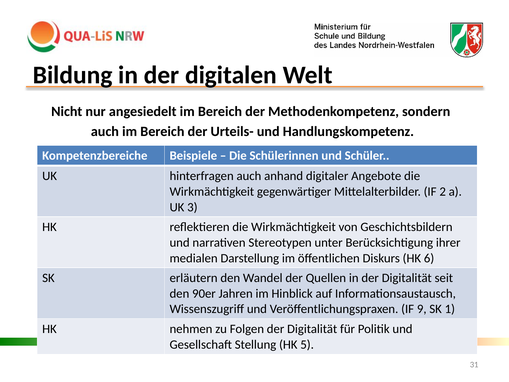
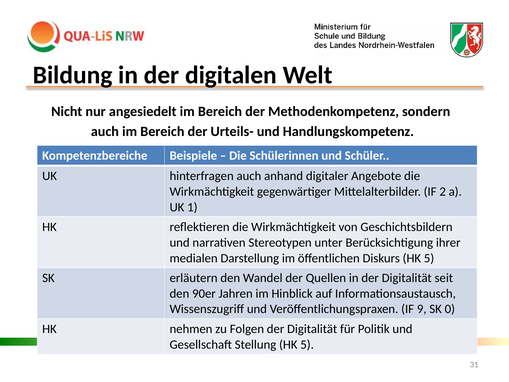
3: 3 -> 1 (192, 207)
Diskurs HK 6: 6 -> 5 (429, 258)
1: 1 -> 0 (450, 309)
